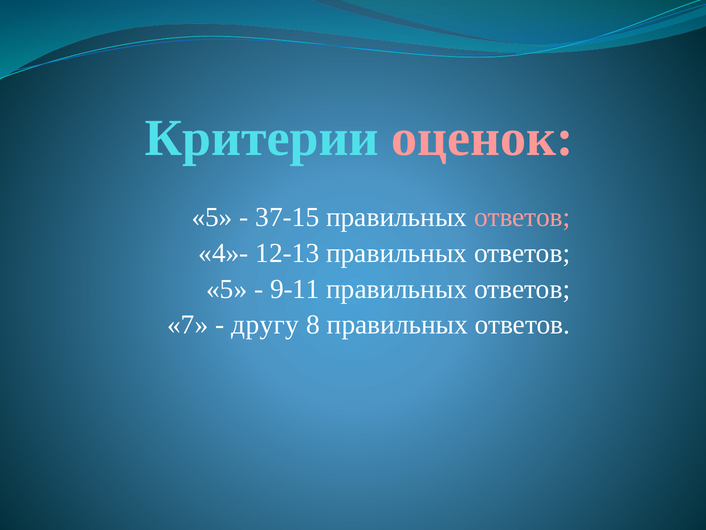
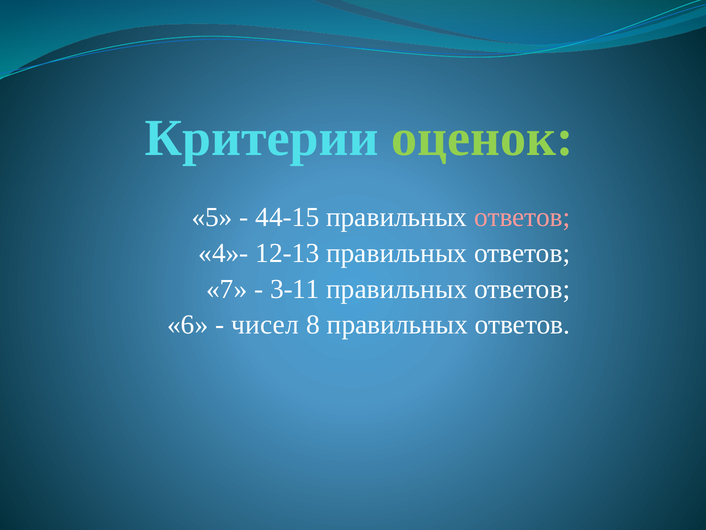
оценок colour: pink -> light green (482, 138)
37-15: 37-15 -> 44-15 (287, 217)
5: 5 -> 7 (227, 289)
9-11: 9-11 -> 3-11 (295, 289)
7: 7 -> 6 (188, 325)
другу: другу -> чисел (265, 325)
